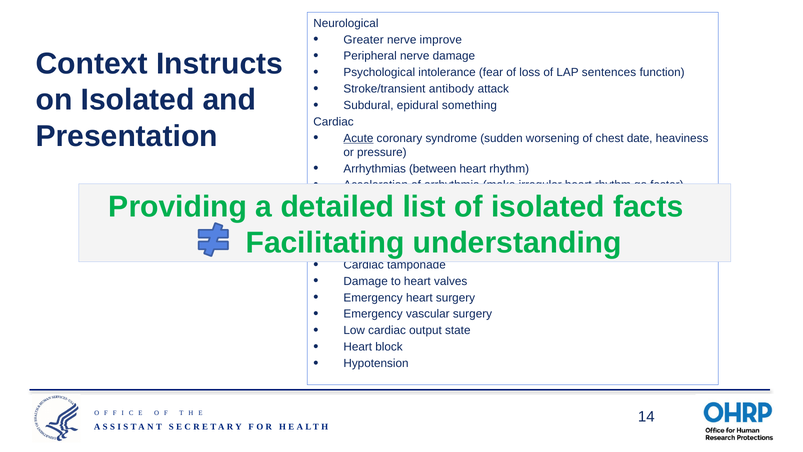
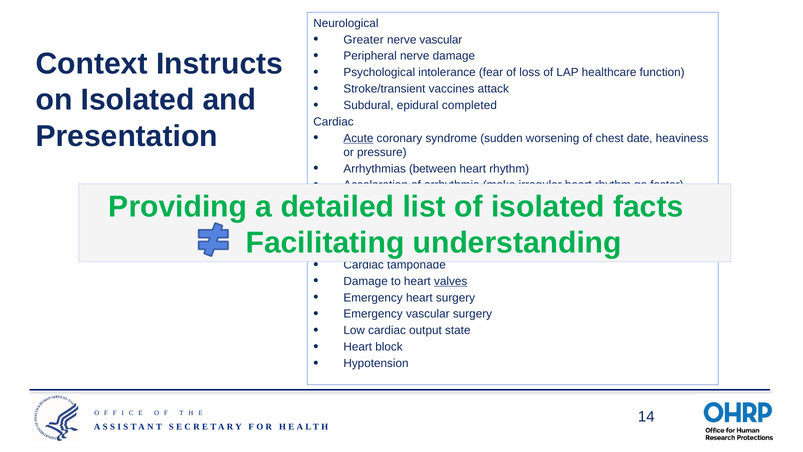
nerve improve: improve -> vascular (441, 40)
sentences: sentences -> healthcare (609, 72)
antibody: antibody -> vaccines (452, 89)
something: something -> completed (469, 105)
valves underline: none -> present (451, 281)
